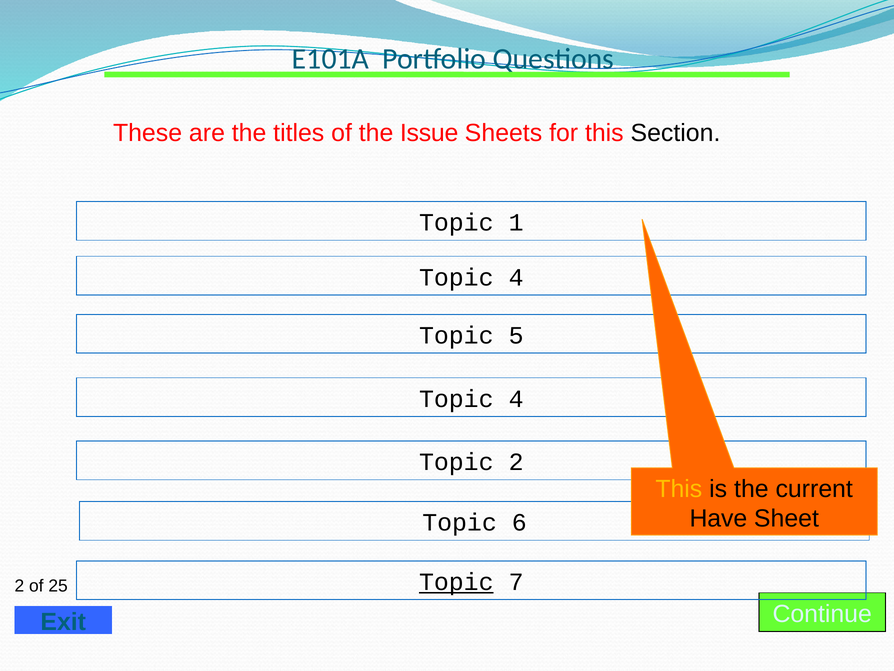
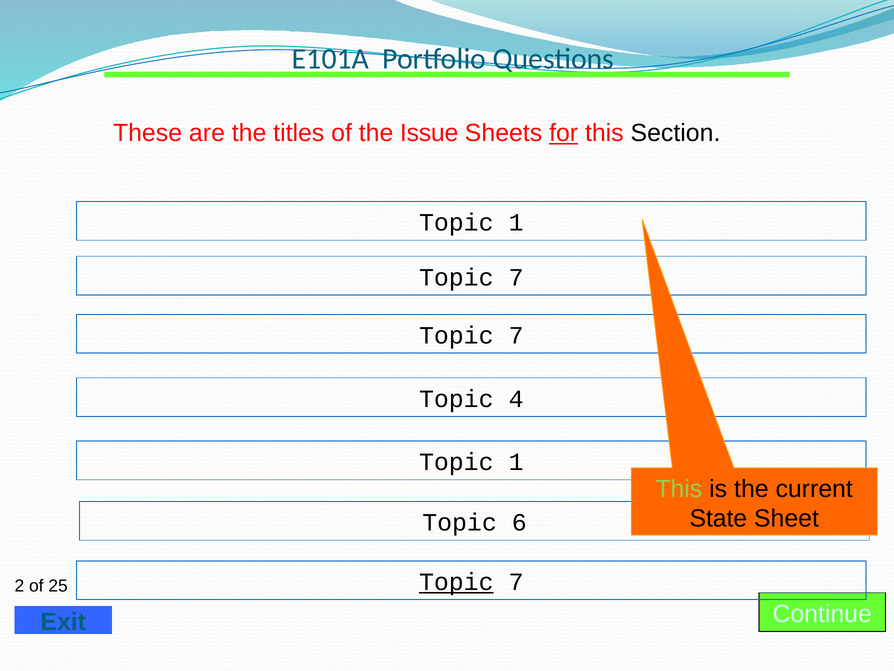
for underline: none -> present (564, 133)
4: 4 -> 7 (516, 277)
5: 5 -> 7 (516, 335)
2: 2 -> 1 (516, 462)
This colour: yellow -> light green (679, 489)
Have: Have -> State (718, 518)
